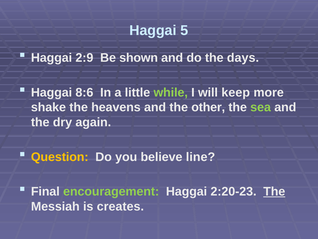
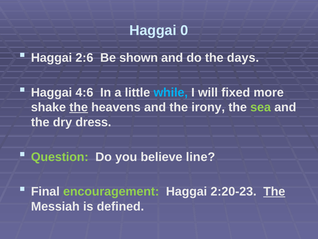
5: 5 -> 0 (184, 30)
2:9: 2:9 -> 2:6 (84, 58)
8:6: 8:6 -> 4:6 (84, 92)
while colour: light green -> light blue (171, 92)
keep: keep -> fixed (236, 92)
the underline: none -> present (79, 107)
other: other -> irony (208, 107)
again: again -> dress (93, 122)
Question colour: yellow -> light green (60, 157)
creates: creates -> defined (120, 206)
